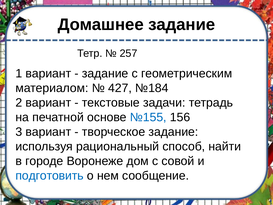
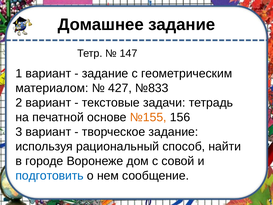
257: 257 -> 147 (129, 53)
№184: №184 -> №833 (152, 88)
№155 colour: blue -> orange (148, 117)
